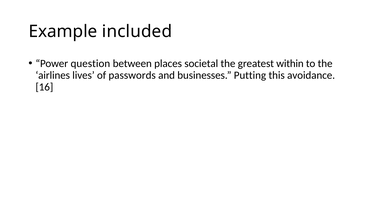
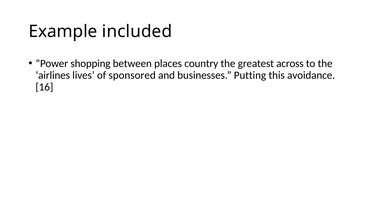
question: question -> shopping (90, 63)
societal: societal -> country (201, 63)
within: within -> across (290, 63)
passwords: passwords -> sponsored (132, 75)
